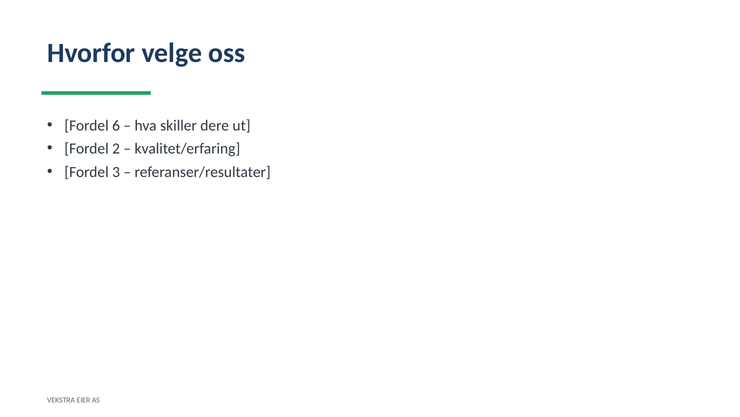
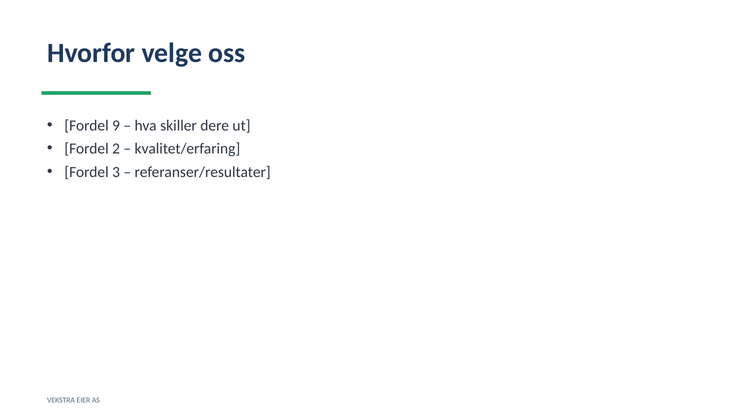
6: 6 -> 9 (116, 125)
